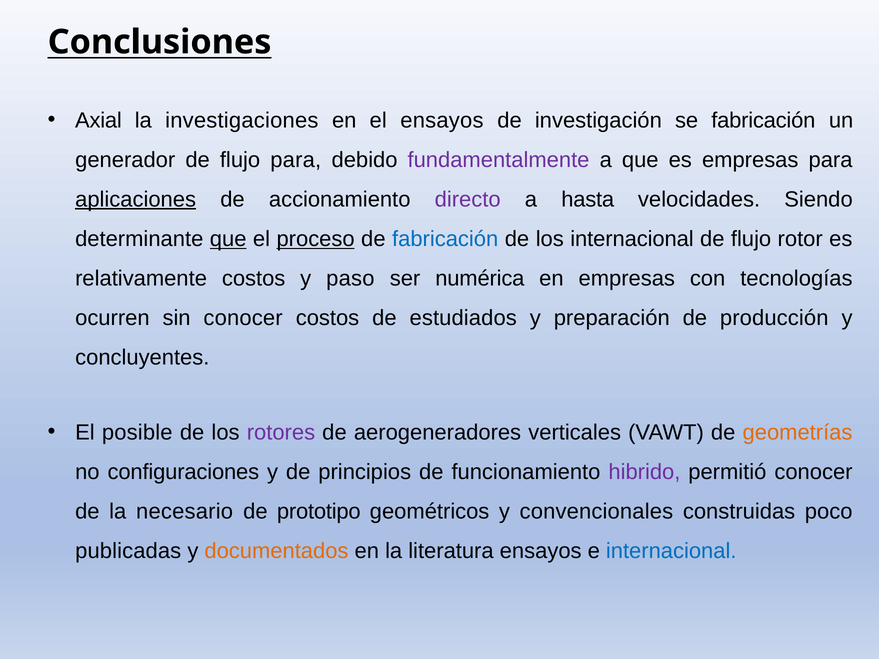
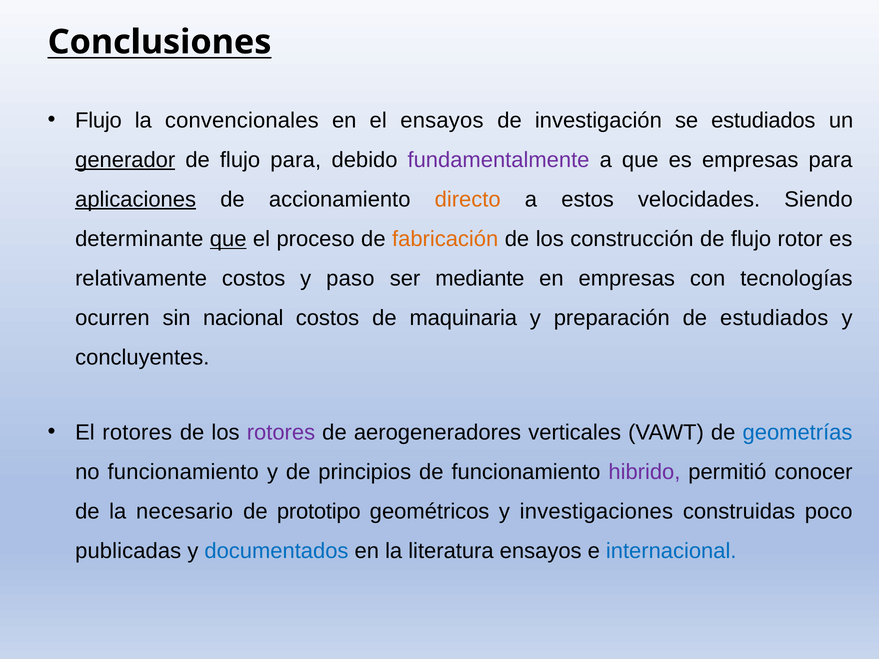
Axial: Axial -> Flujo (98, 120)
investigaciones: investigaciones -> convencionales (242, 120)
se fabricación: fabricación -> estudiados (763, 120)
generador underline: none -> present (125, 160)
directo colour: purple -> orange (468, 200)
hasta: hasta -> estos (588, 200)
proceso underline: present -> none (316, 239)
fabricación colour: blue -> orange (445, 239)
los internacional: internacional -> construcción (632, 239)
numérica: numérica -> mediante (480, 279)
sin conocer: conocer -> nacional (243, 318)
estudiados: estudiados -> maquinaria (463, 318)
de producción: producción -> estudiados (774, 318)
El posible: posible -> rotores (137, 432)
geometrías colour: orange -> blue (798, 432)
no configuraciones: configuraciones -> funcionamiento (183, 472)
convencionales: convencionales -> investigaciones (596, 512)
documentados colour: orange -> blue (276, 551)
